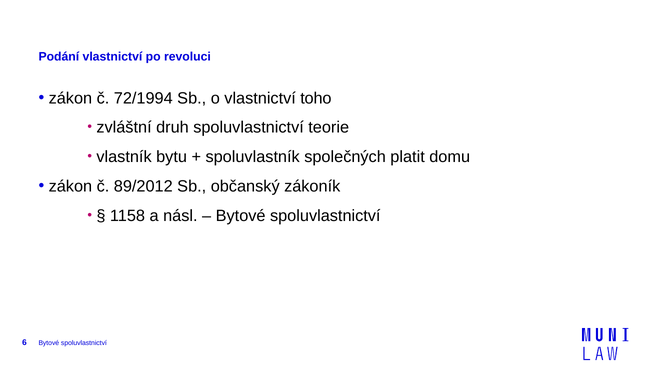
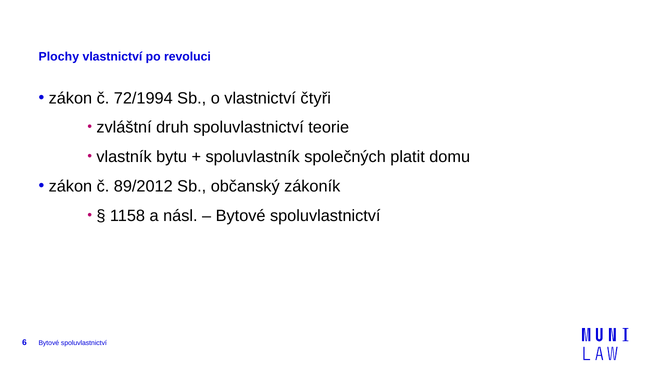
Podání: Podání -> Plochy (59, 56)
toho: toho -> čtyři (316, 98)
